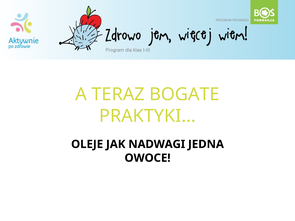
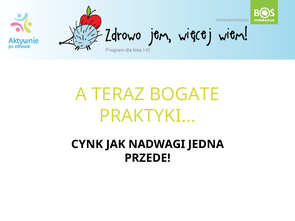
OLEJE: OLEJE -> CYNK (87, 144)
OWOCE: OWOCE -> PRZEDE (147, 158)
